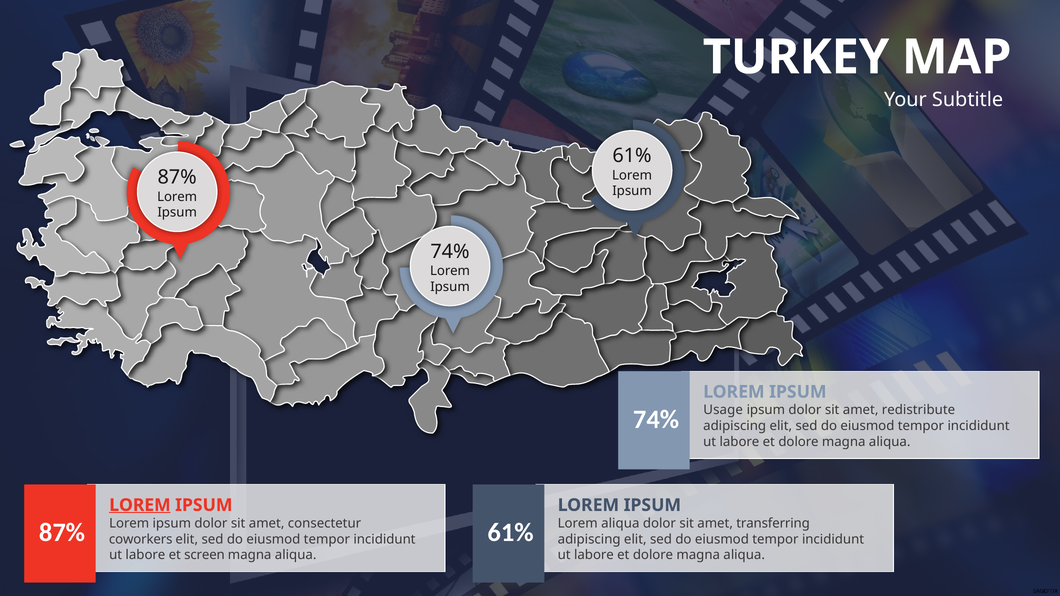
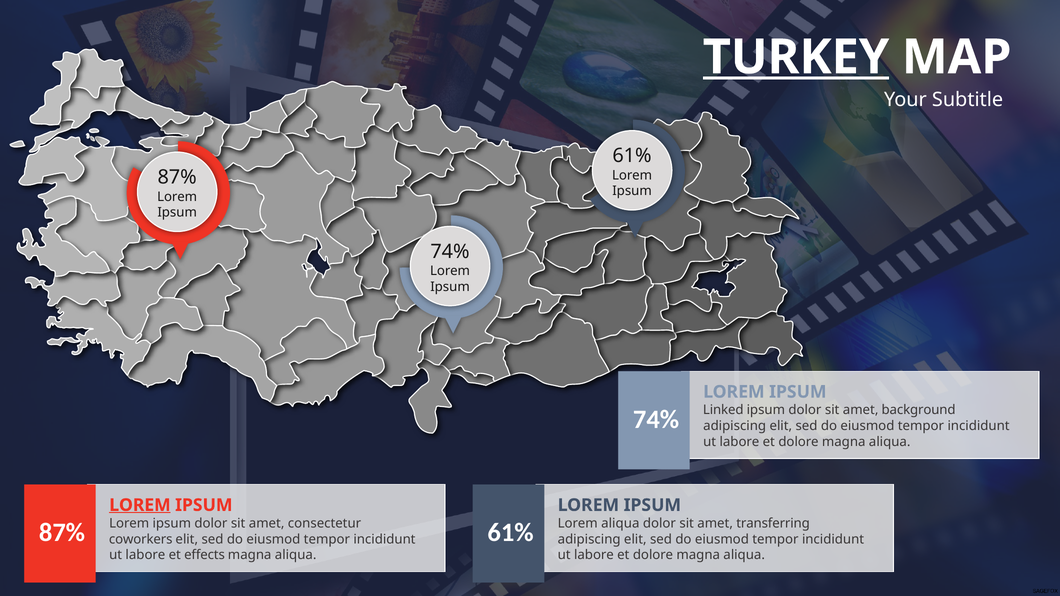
TURKEY underline: none -> present (796, 57)
Usage: Usage -> Linked (723, 410)
redistribute: redistribute -> background (919, 410)
screen: screen -> effects (204, 555)
